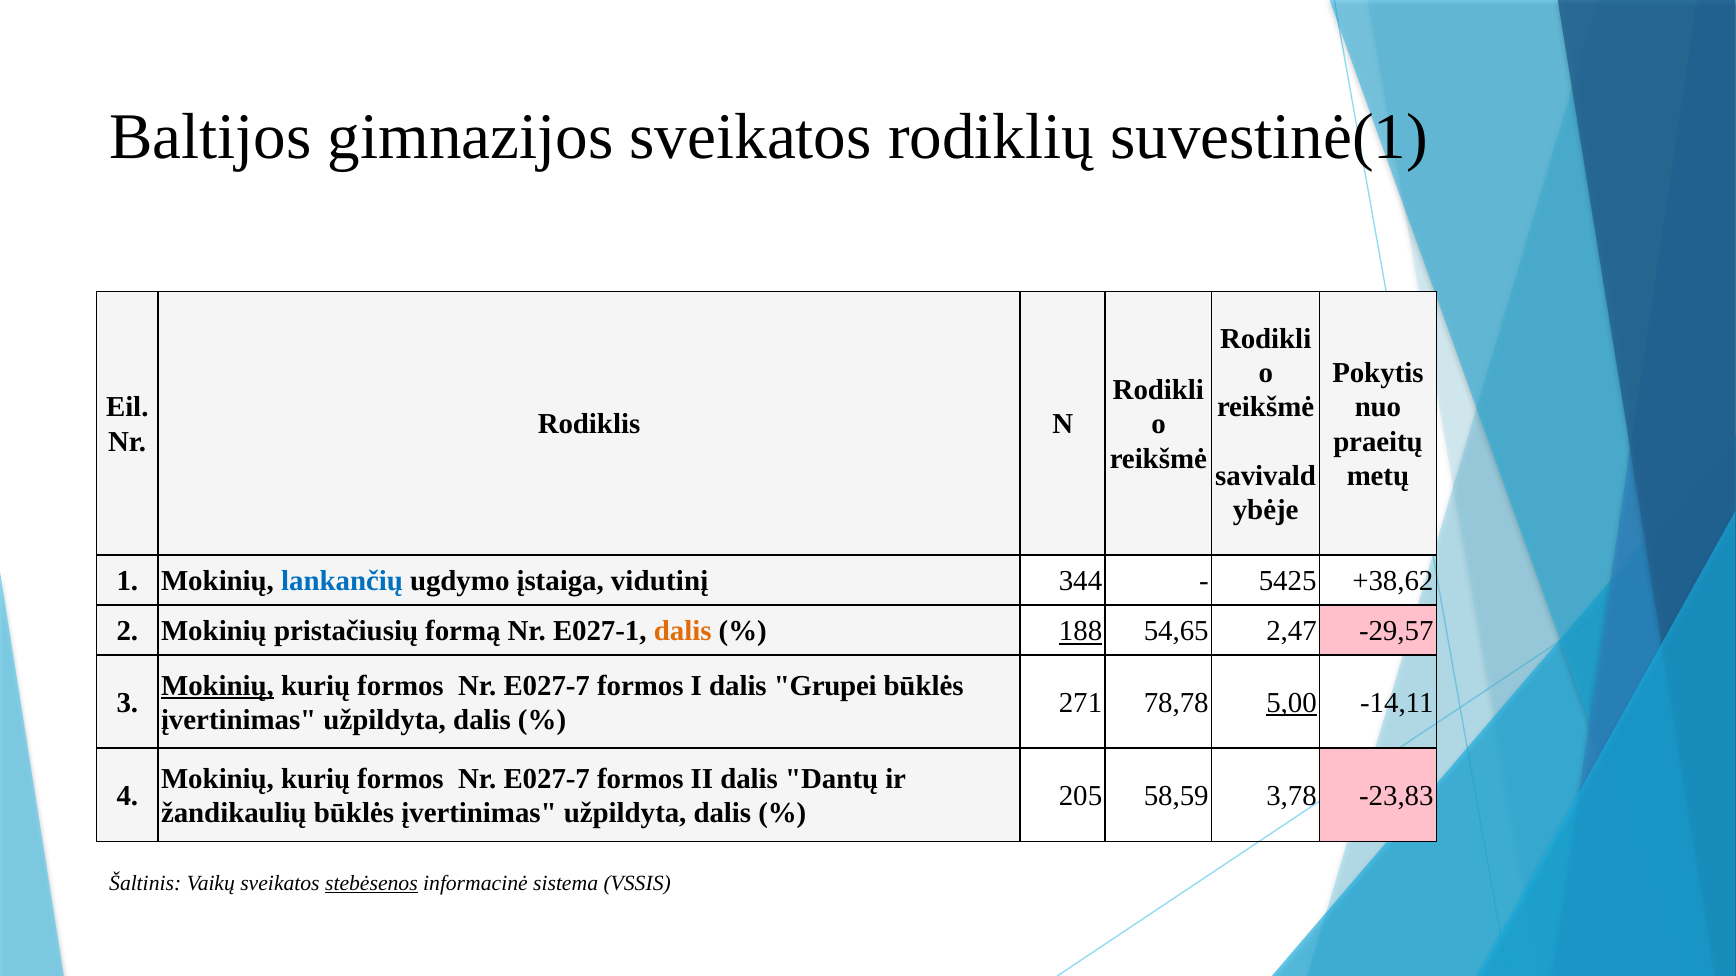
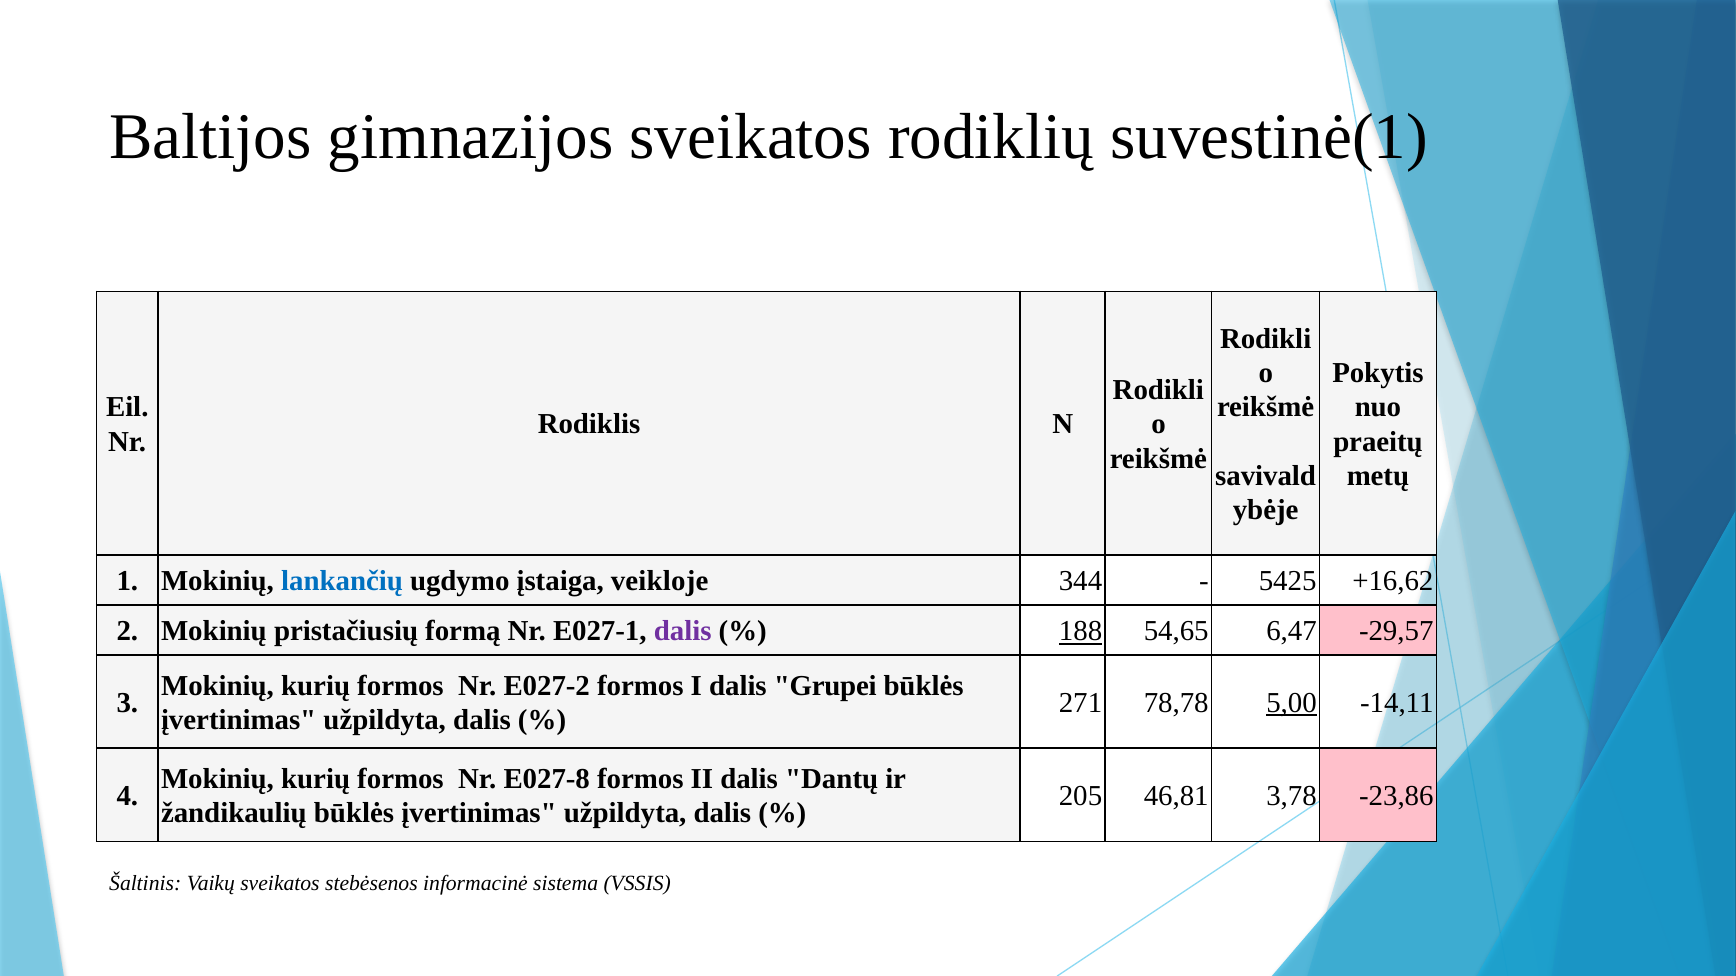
vidutinį: vidutinį -> veikloje (660, 581)
+38,62: +38,62 -> +16,62 (1393, 581)
dalis colour: orange -> purple (683, 632)
2,47: 2,47 -> 6,47 (1292, 632)
Mokinių underline: present -> none (218, 686)
E027-7: E027-7 -> E027-2 (547, 686)
E027-7: E027-7 -> E027-8 (547, 779)
58,59: 58,59 -> 46,81 (1176, 796)
-23,83: -23,83 -> -23,86 (1396, 796)
stebėsenos underline: present -> none (371, 884)
